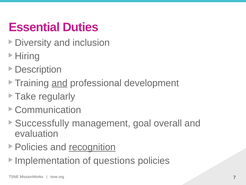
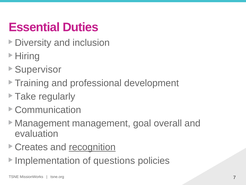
Description: Description -> Supervisor (38, 69)
and underline: present -> none (59, 83)
Successfully: Successfully -> Management (42, 123)
Policies: Policies -> Creates (31, 147)
